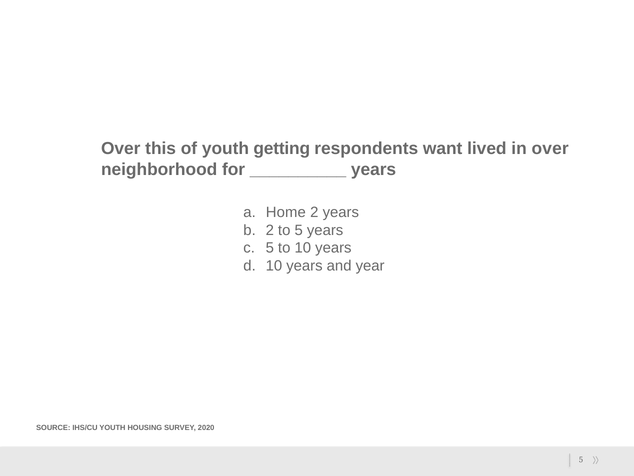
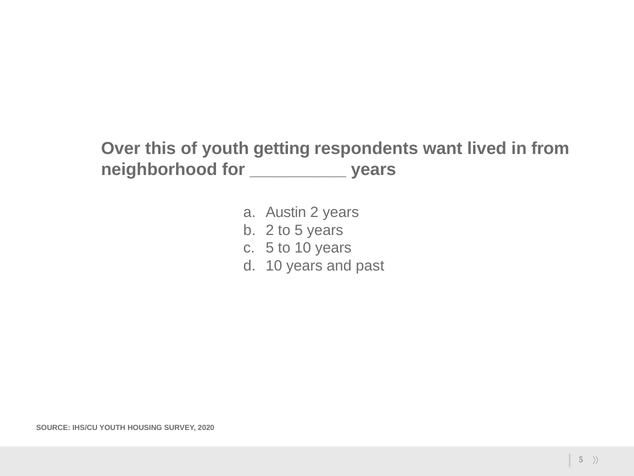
in over: over -> from (550, 148)
Home: Home -> Austin (286, 212)
year: year -> past (370, 266)
